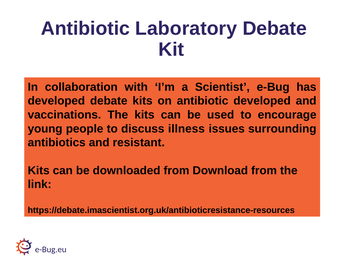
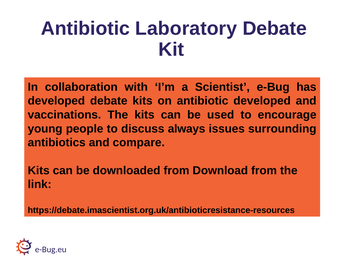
illness: illness -> always (187, 129)
resistant: resistant -> compare (139, 143)
